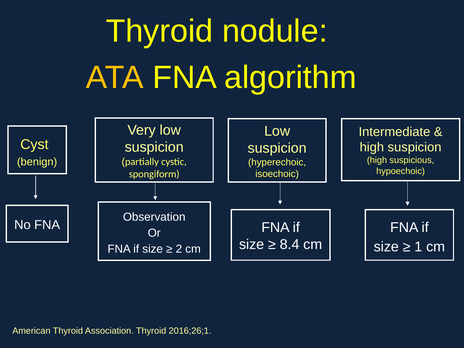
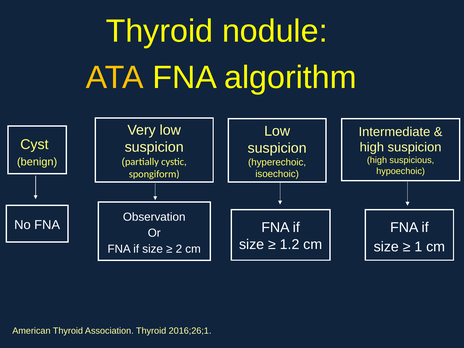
8.4: 8.4 -> 1.2 (290, 244)
